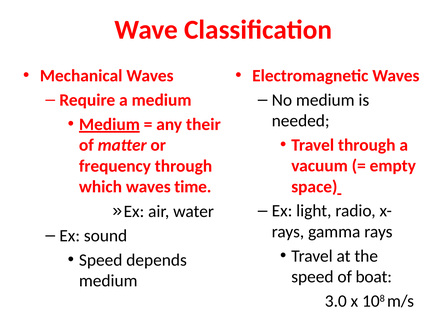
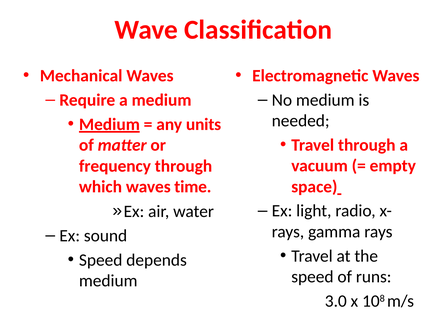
their: their -> units (204, 124)
boat: boat -> runs (374, 277)
